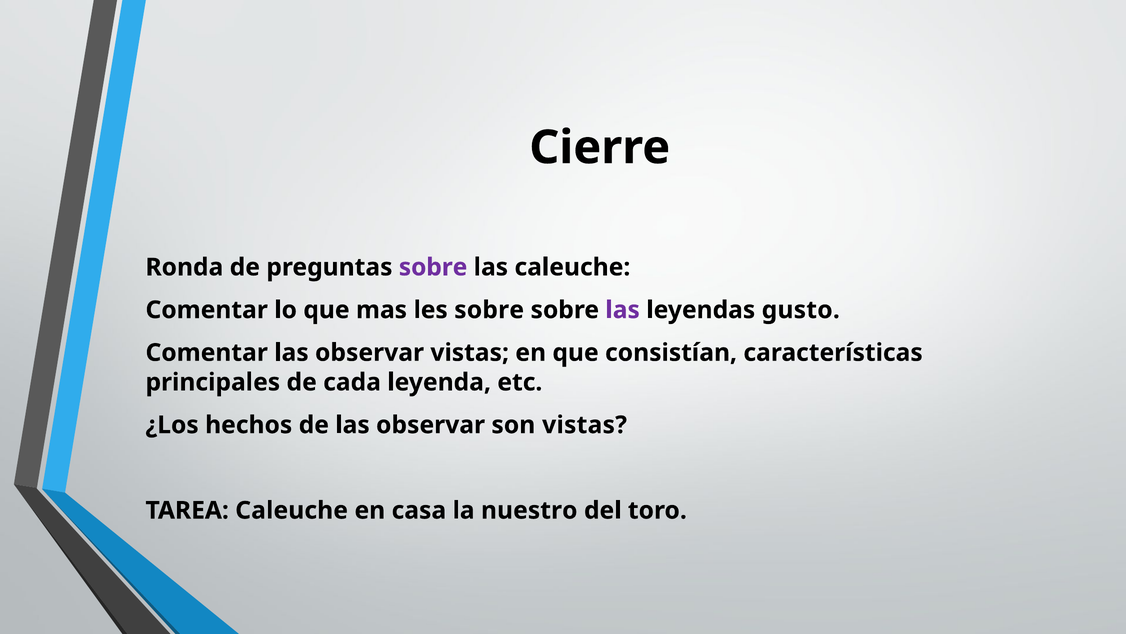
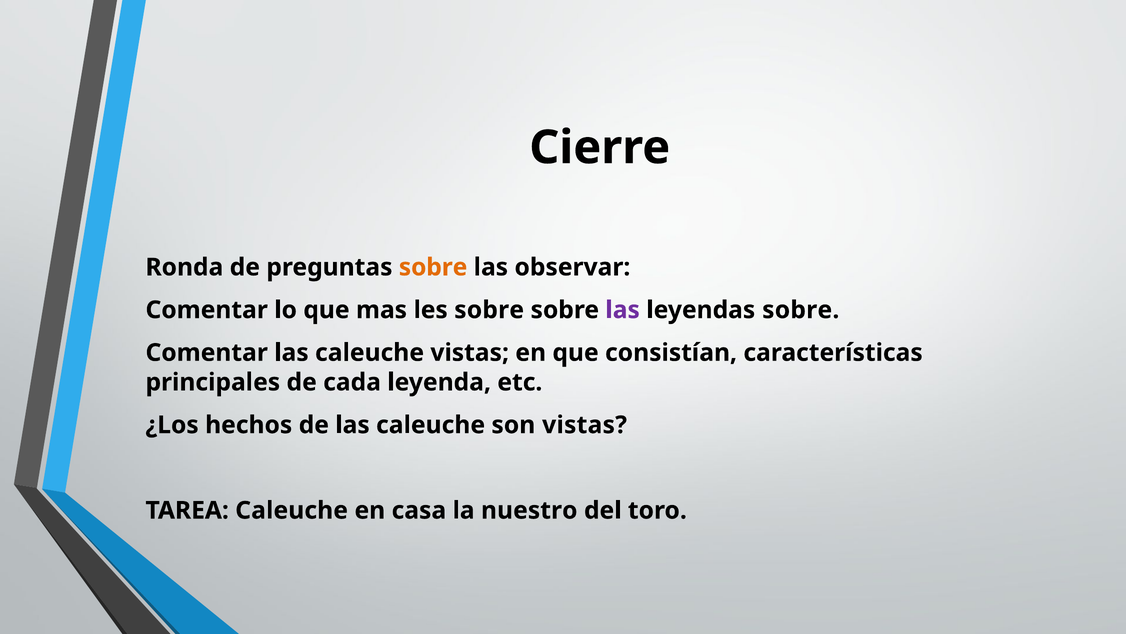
sobre colour: purple -> orange (433, 267)
las caleuche: caleuche -> observar (572, 267)
leyendas gusto: gusto -> sobre (801, 310)
Comentar las observar: observar -> caleuche (370, 352)
de las observar: observar -> caleuche (431, 425)
